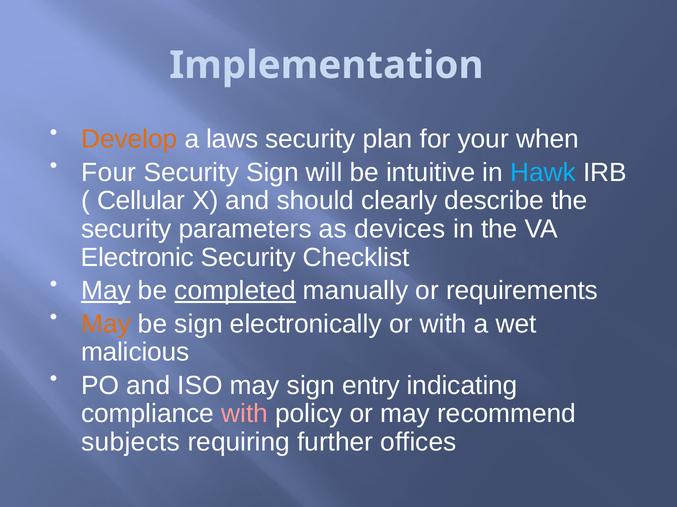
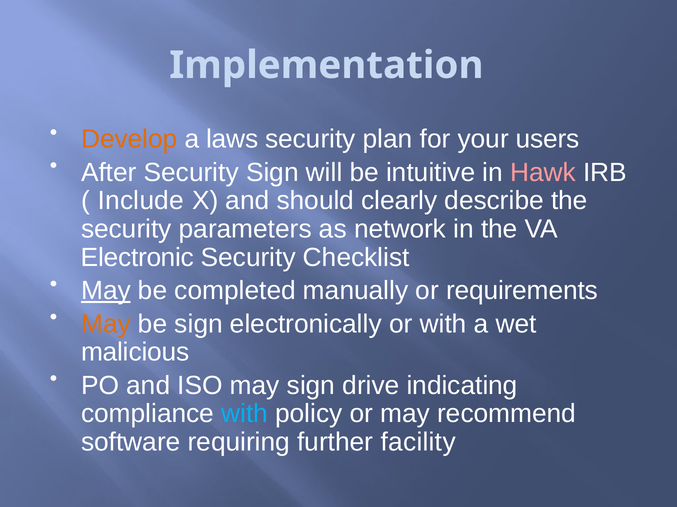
when: when -> users (548, 139)
Four: Four -> After (109, 173)
Hawk colour: light blue -> pink (543, 173)
Cellular: Cellular -> Include (141, 201)
devices: devices -> network (400, 230)
completed underline: present -> none (235, 291)
entry: entry -> drive (371, 386)
with colour: pink -> light blue (245, 414)
subjects: subjects -> software (131, 443)
offices: offices -> facility (418, 443)
